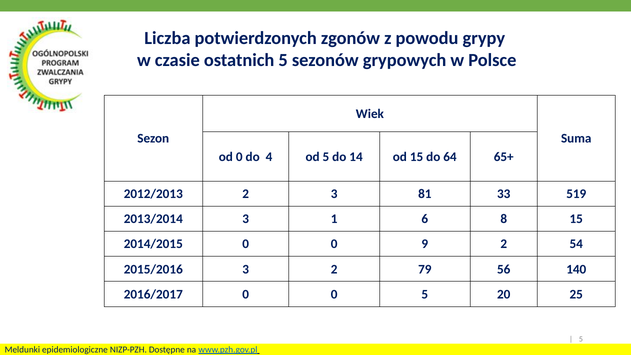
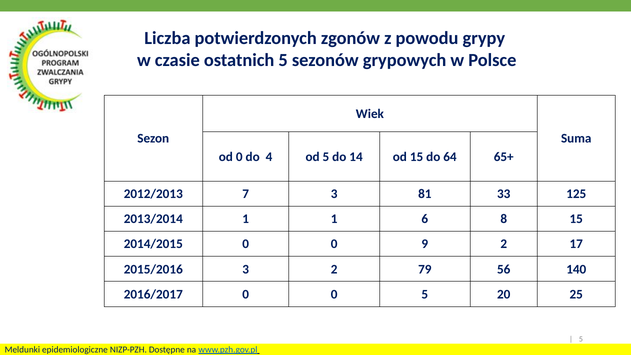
2012/2013 2: 2 -> 7 (246, 194)
519: 519 -> 125 (576, 194)
2013/2014 3: 3 -> 1 (246, 219)
54: 54 -> 17 (576, 244)
